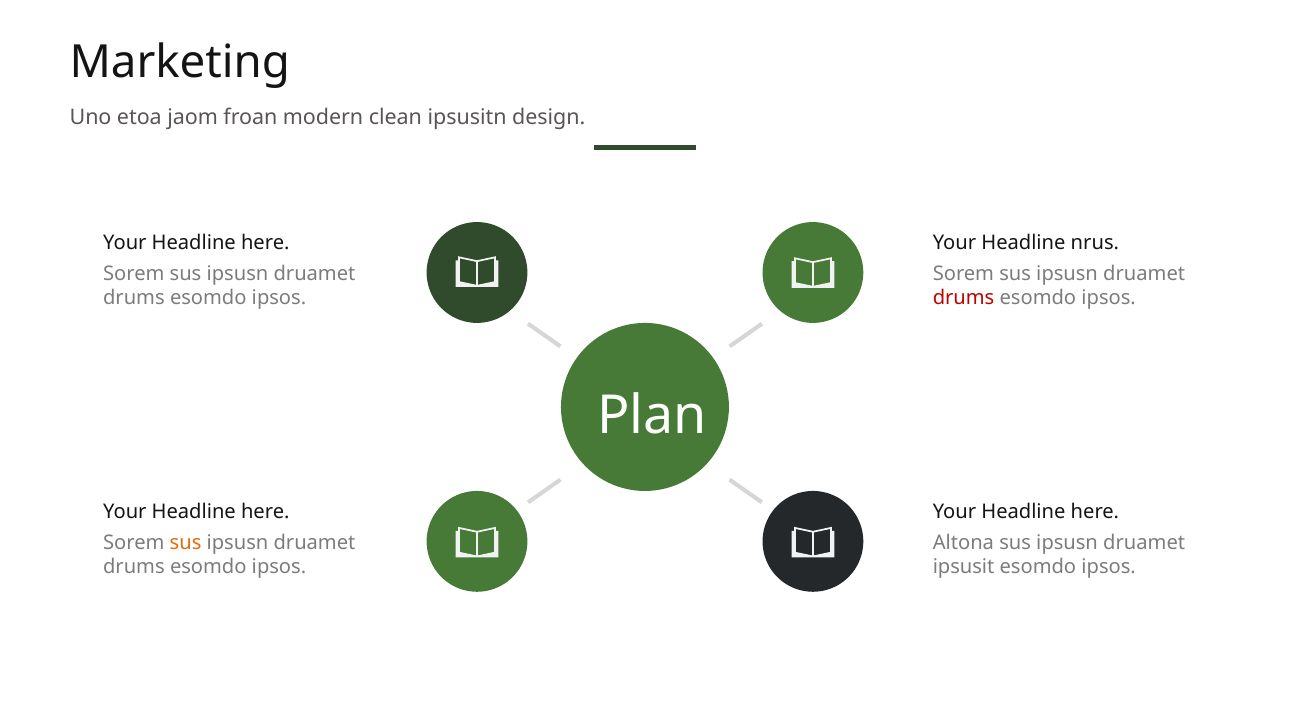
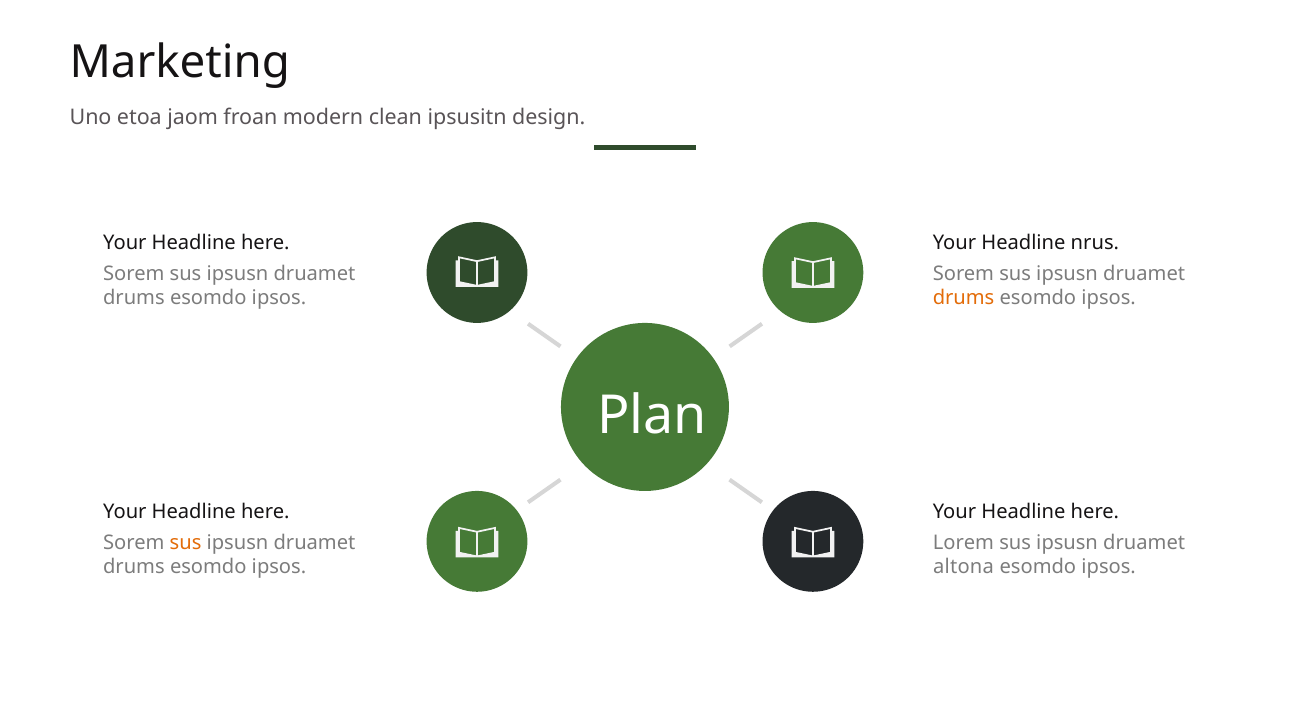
drums colour: red -> orange (964, 298)
Altona: Altona -> Lorem (963, 542)
ipsusit: ipsusit -> altona (963, 567)
